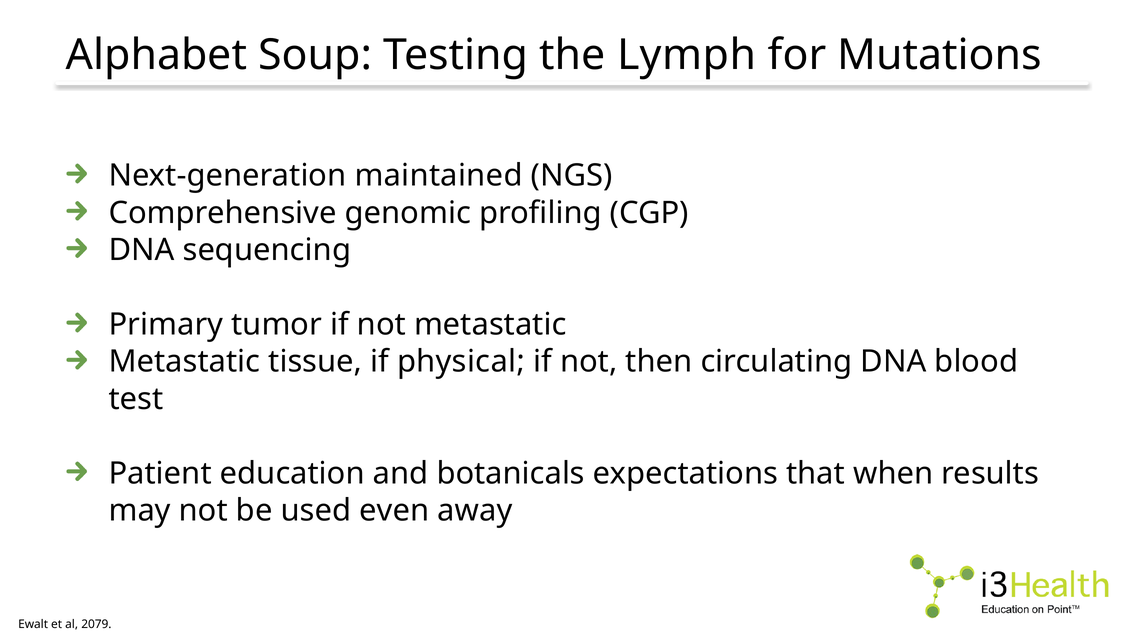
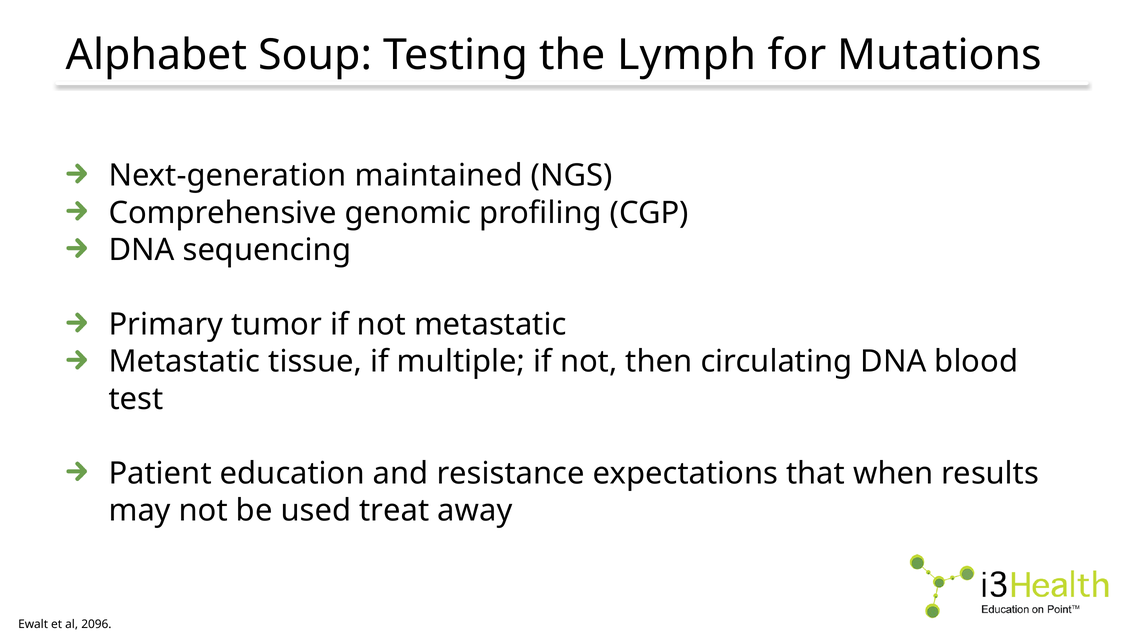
physical: physical -> multiple (461, 362)
botanicals: botanicals -> resistance (511, 474)
even: even -> treat (394, 511)
2079: 2079 -> 2096 (96, 625)
